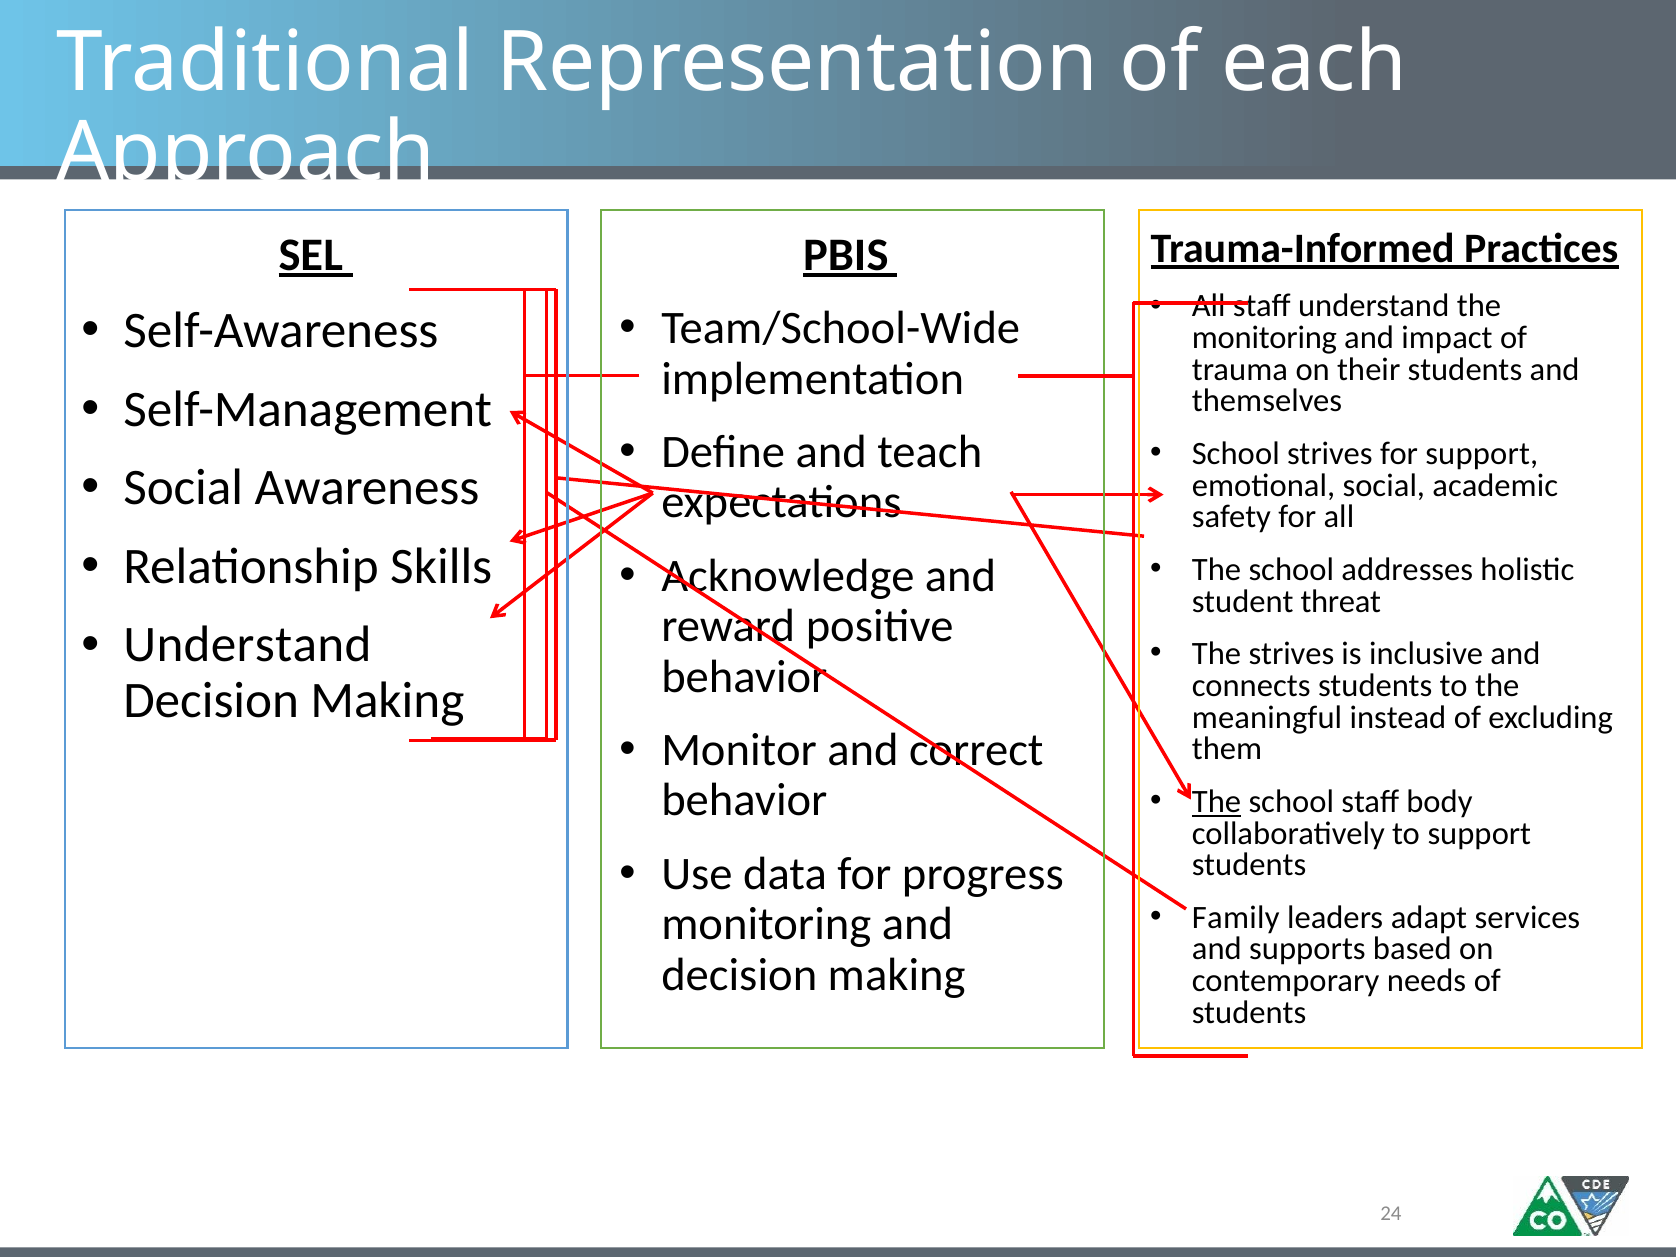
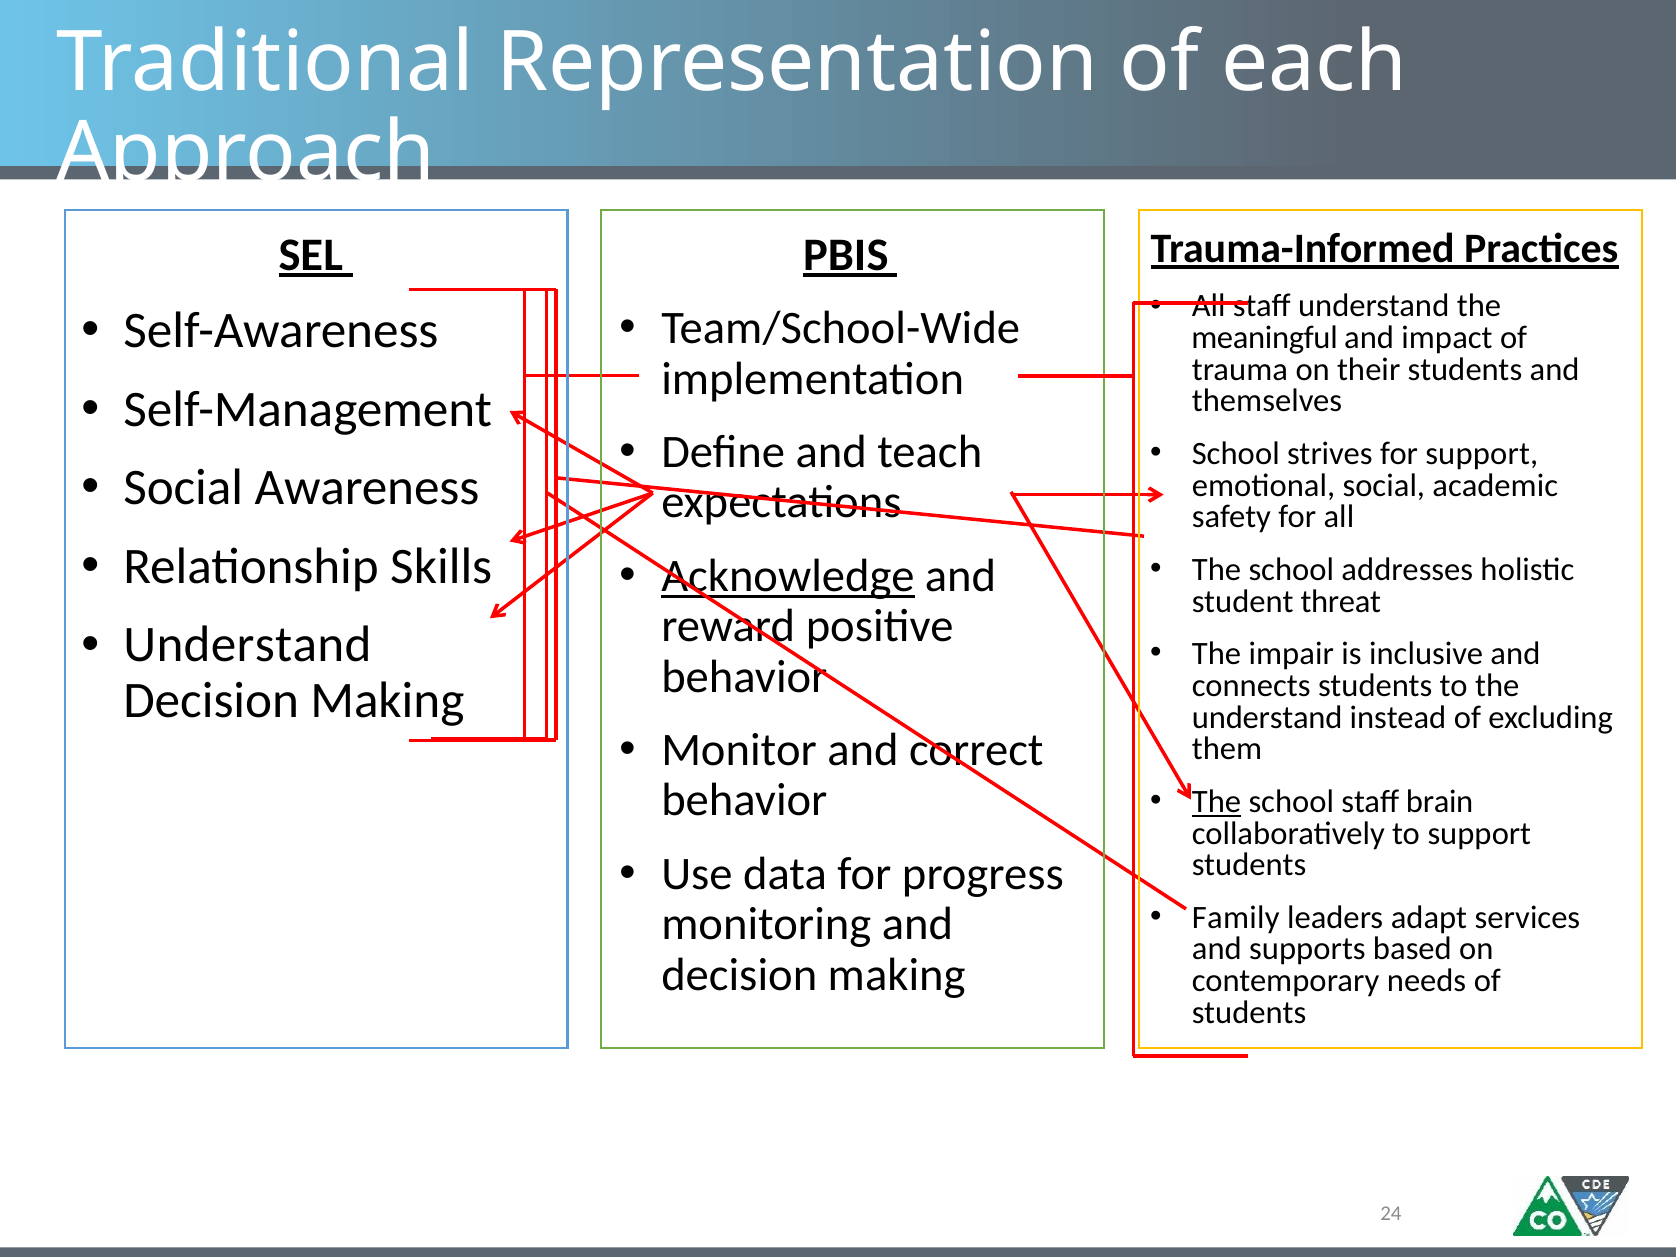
monitoring: monitoring -> meaningful (1265, 338)
Acknowledge underline: none -> present (788, 576)
The strives: strives -> impair (1291, 654)
meaningful: meaningful -> understand (1267, 717)
body: body -> brain (1440, 802)
